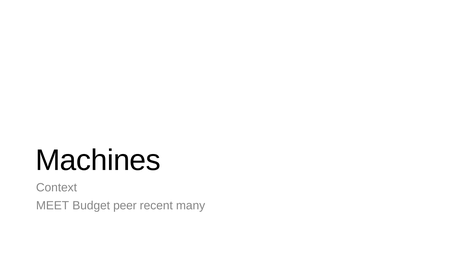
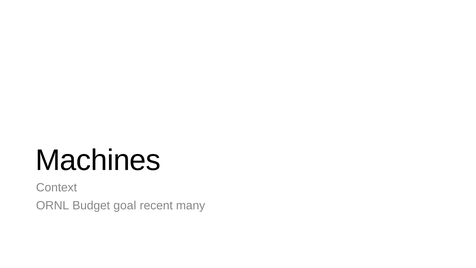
MEET: MEET -> ORNL (53, 205)
peer: peer -> goal (125, 205)
